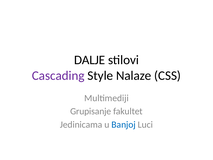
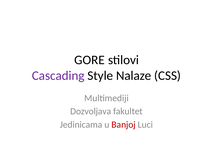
DALJE: DALJE -> GORE (89, 60)
Grupisanje: Grupisanje -> Dozvoljava (91, 111)
Banjoj colour: blue -> red (124, 124)
